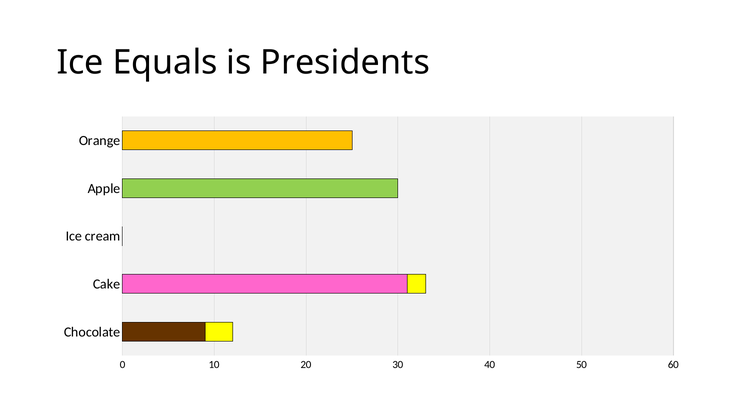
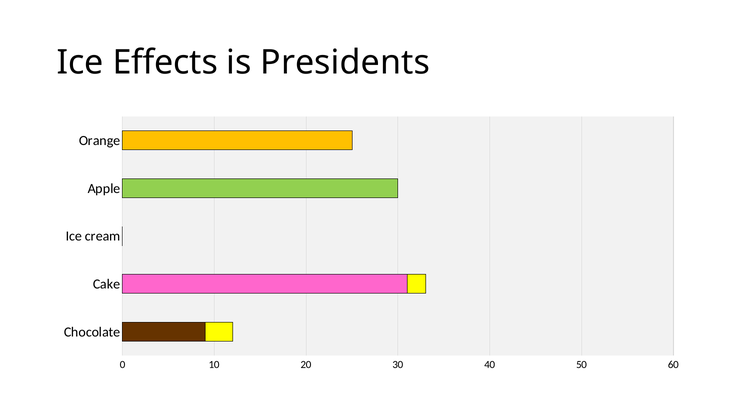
Equals: Equals -> Effects (165, 62)
